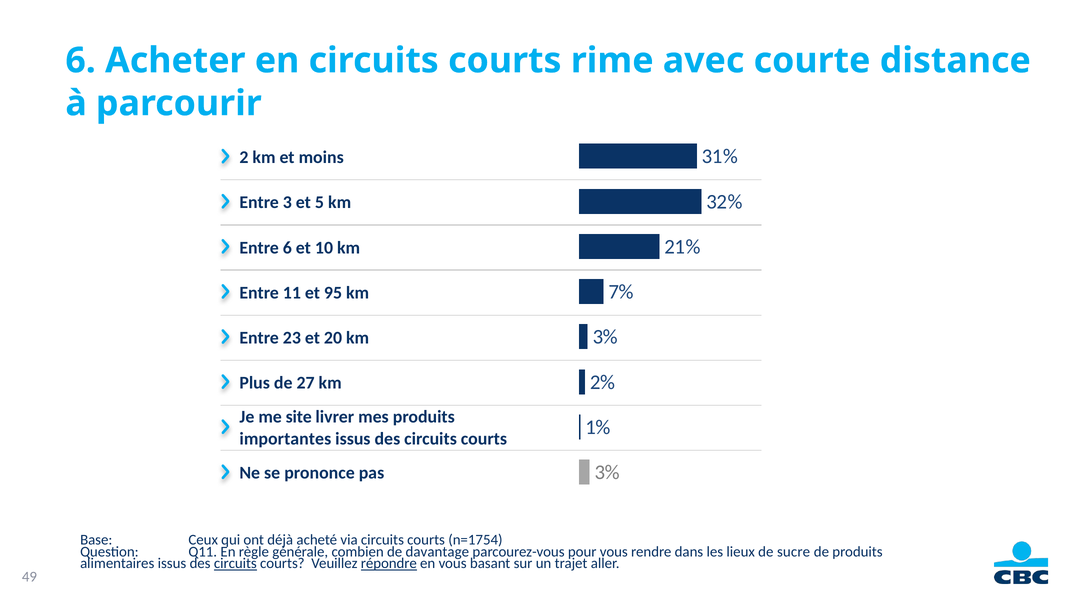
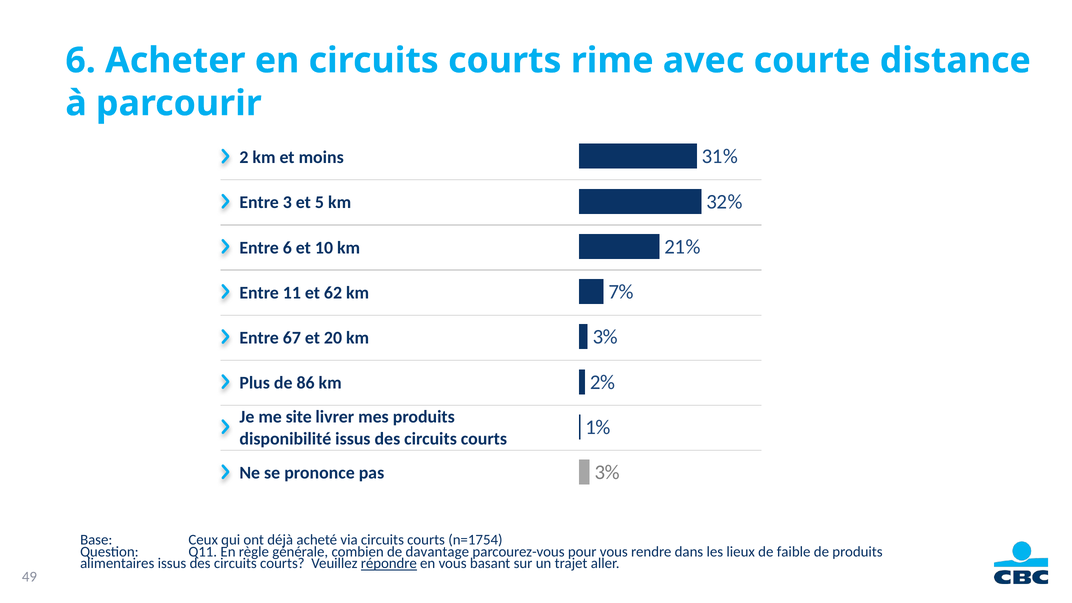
95: 95 -> 62 (333, 293)
23: 23 -> 67 (292, 338)
27: 27 -> 86 (306, 383)
importantes: importantes -> disponibilité (285, 439)
sucre: sucre -> faible (794, 552)
circuits underline: present -> none (235, 564)
